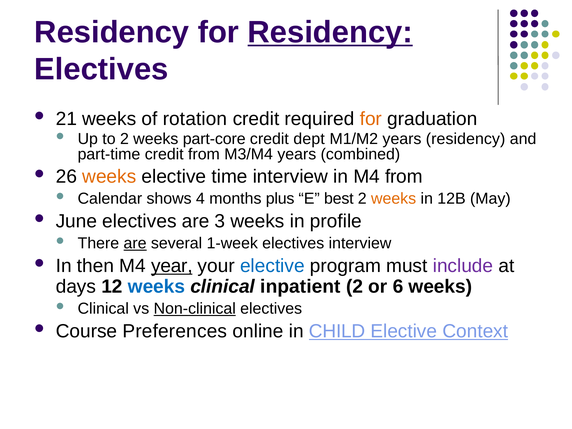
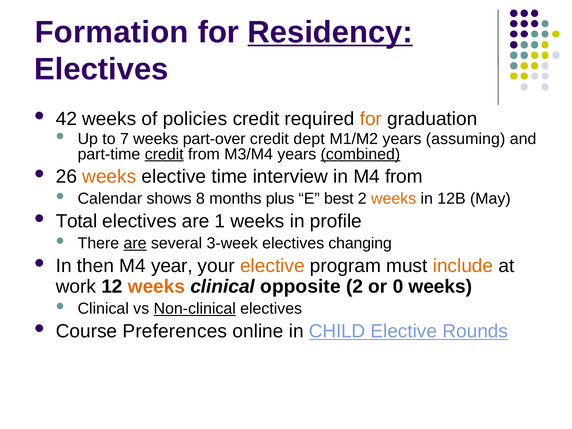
Residency: Residency -> Formation (112, 32)
21: 21 -> 42 (66, 119)
rotation: rotation -> policies (195, 119)
to 2: 2 -> 7 (124, 139)
part-core: part-core -> part-over (214, 139)
years residency: residency -> assuming (466, 139)
credit underline: none -> present (164, 154)
combined underline: none -> present (360, 154)
4: 4 -> 8 (200, 198)
June: June -> Total (76, 221)
3: 3 -> 1 (220, 221)
1-week: 1-week -> 3-week (232, 243)
electives interview: interview -> changing (360, 243)
year underline: present -> none (172, 266)
elective colour: blue -> orange (272, 266)
include colour: purple -> orange (463, 266)
days: days -> work (76, 286)
weeks colour: blue -> orange (156, 286)
inpatient: inpatient -> opposite (300, 286)
6: 6 -> 0 (398, 286)
Context: Context -> Rounds (475, 331)
